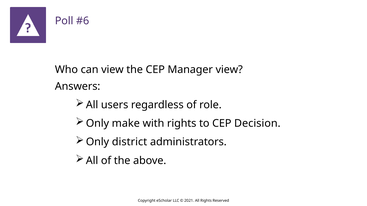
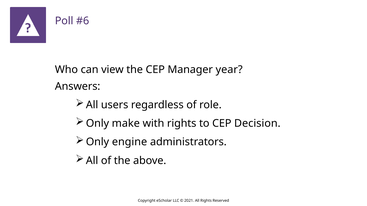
Manager view: view -> year (229, 70)
district: district -> engine (130, 142)
